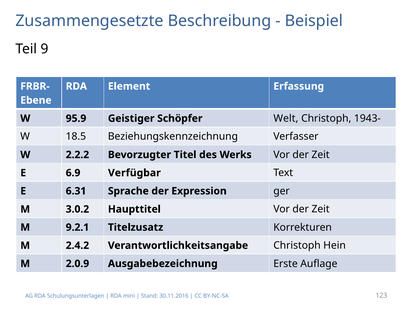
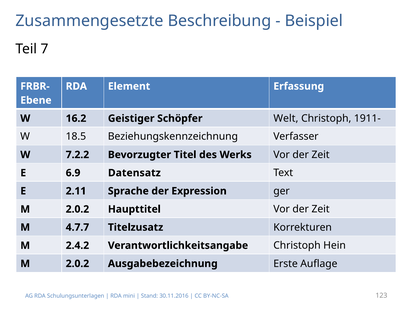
9: 9 -> 7 (44, 49)
95.9: 95.9 -> 16.2 (76, 118)
1943-: 1943- -> 1911- (367, 118)
2.2.2: 2.2.2 -> 7.2.2 (77, 155)
Verfügbar: Verfügbar -> Datensatz (134, 173)
6.31: 6.31 -> 2.11 (76, 191)
3.0.2: 3.0.2 -> 2.0.2 (77, 209)
9.2.1: 9.2.1 -> 4.7.7 (77, 227)
2.0.9: 2.0.9 -> 2.0.2 (77, 264)
